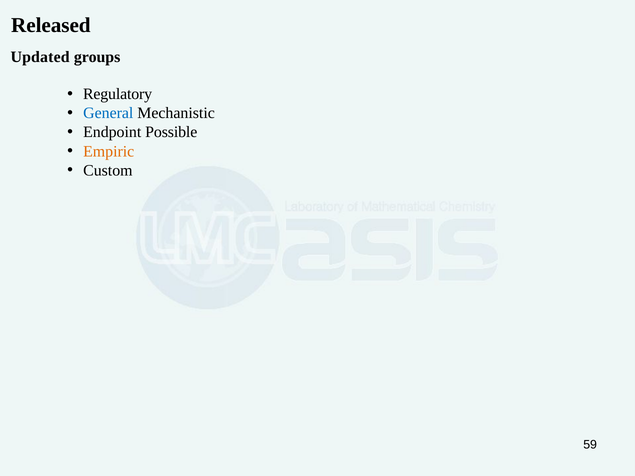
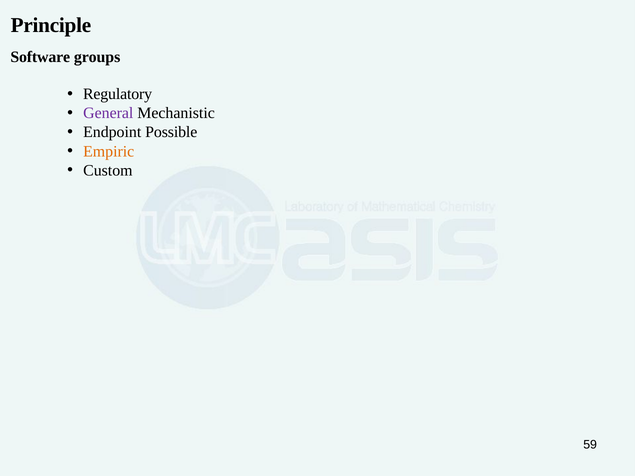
Released: Released -> Principle (51, 25)
Updated: Updated -> Software (40, 57)
General colour: blue -> purple (108, 113)
